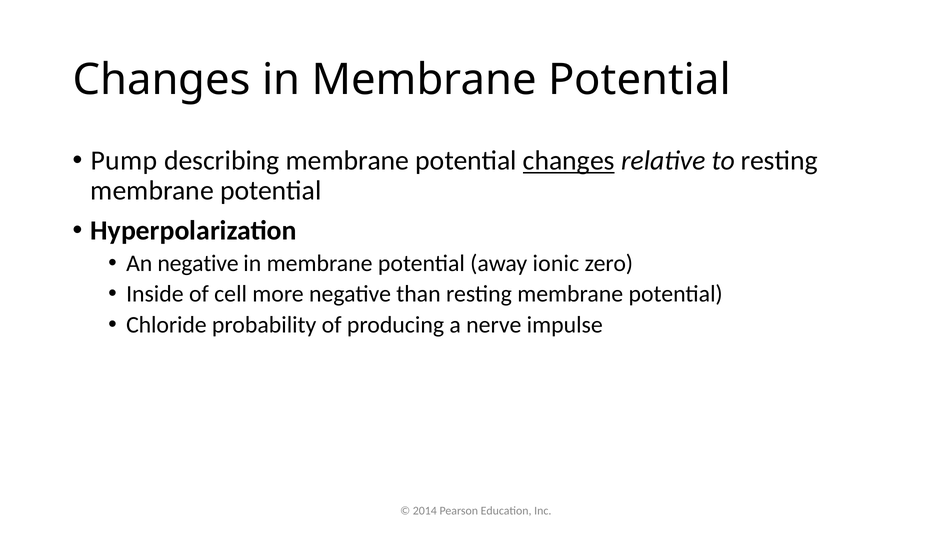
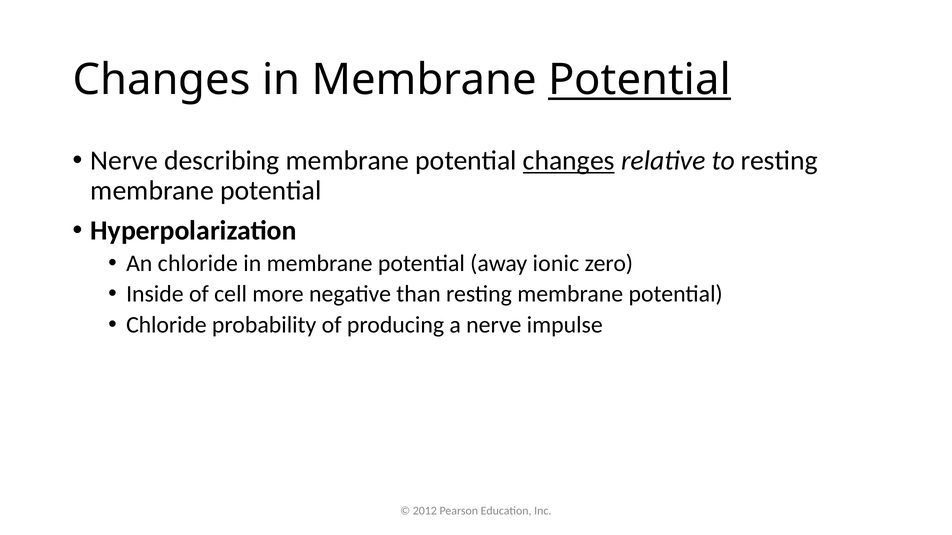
Potential underline: none -> present (639, 80)
Pump: Pump -> Nerve (124, 161)
An negative: negative -> chloride (198, 264)
2014: 2014 -> 2012 (425, 511)
